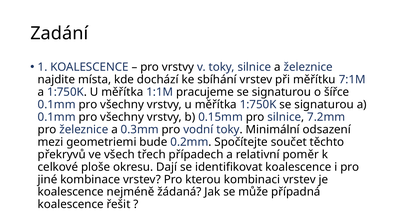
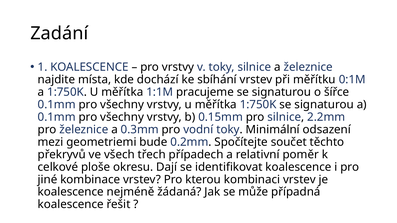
7:1M: 7:1M -> 0:1M (352, 80)
7.2mm: 7.2mm -> 2.2mm (326, 117)
